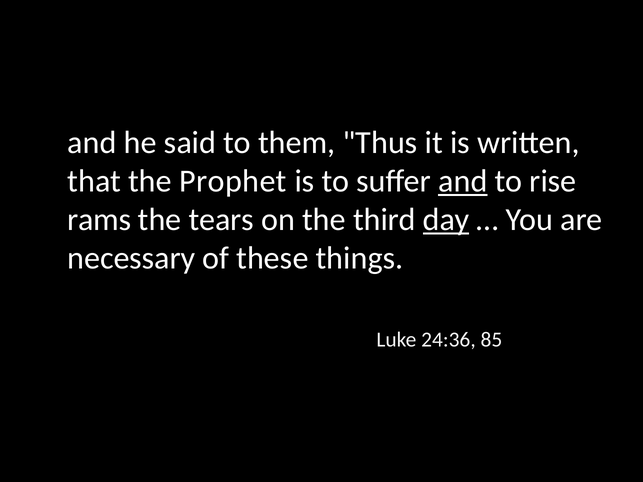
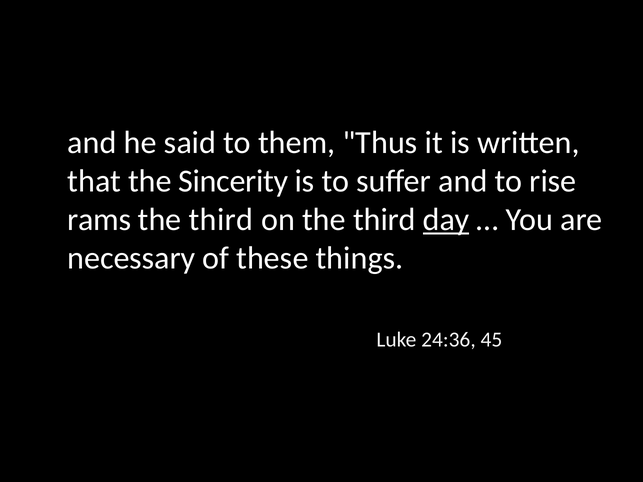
Prophet: Prophet -> Sincerity (233, 181)
and underline: present -> none (463, 181)
tears: tears -> third (221, 220)
85: 85 -> 45 (491, 340)
